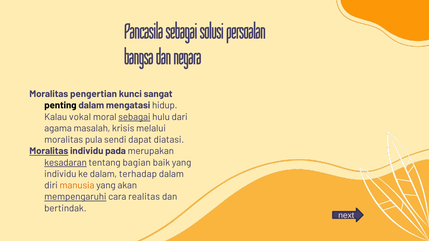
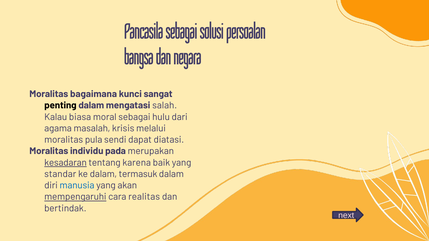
pengertian: pengertian -> bagaimana (94, 94)
hidup: hidup -> salah (165, 106)
vokal: vokal -> biasa (80, 117)
sebagai underline: present -> none (134, 117)
Moralitas underline: present -> none (49, 151)
bagian: bagian -> karena (137, 163)
individu: individu -> standar (60, 174)
terhadap: terhadap -> termasuk (138, 174)
manusia colour: orange -> blue (77, 186)
